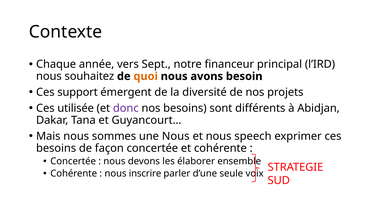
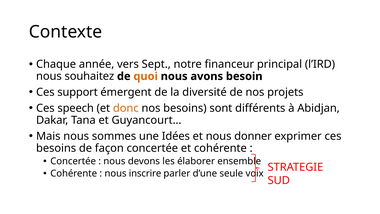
utilisée: utilisée -> speech (76, 108)
donc colour: purple -> orange (126, 108)
une Nous: Nous -> Idées (176, 136)
speech: speech -> donner (253, 136)
